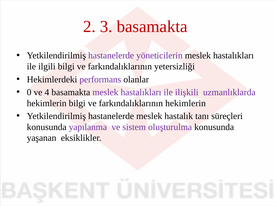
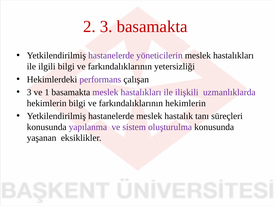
olanlar: olanlar -> çalışan (136, 79)
0: 0 -> 3 (29, 92)
4: 4 -> 1 (47, 92)
